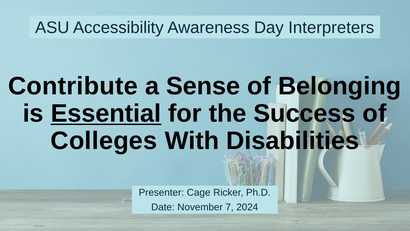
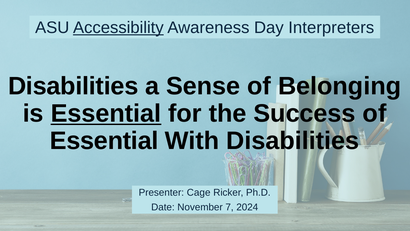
Accessibility underline: none -> present (118, 28)
Contribute: Contribute -> Disabilities (73, 86)
Colleges: Colleges -> Essential (104, 140)
